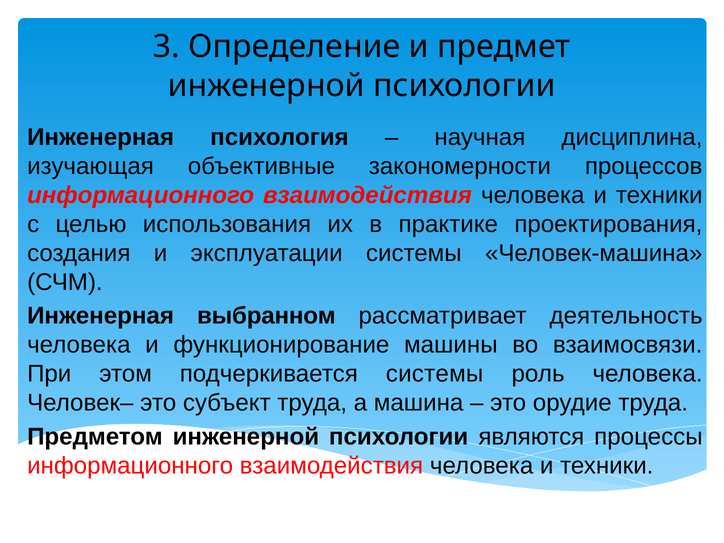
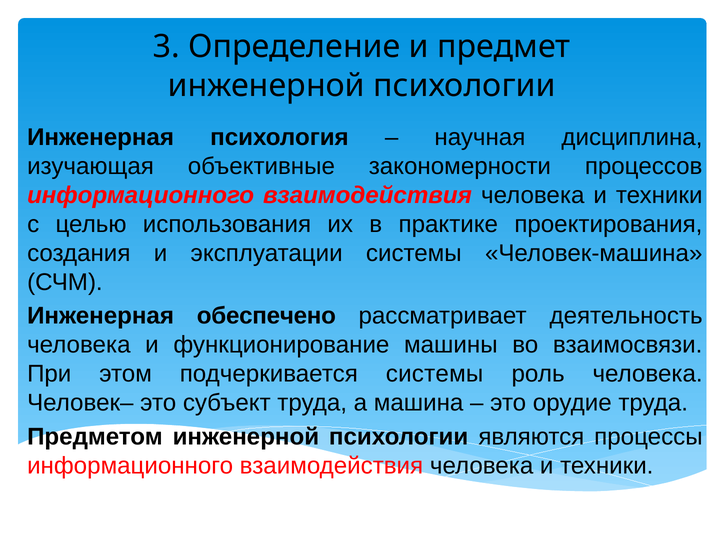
выбранном: выбранном -> обеспечено (266, 316)
